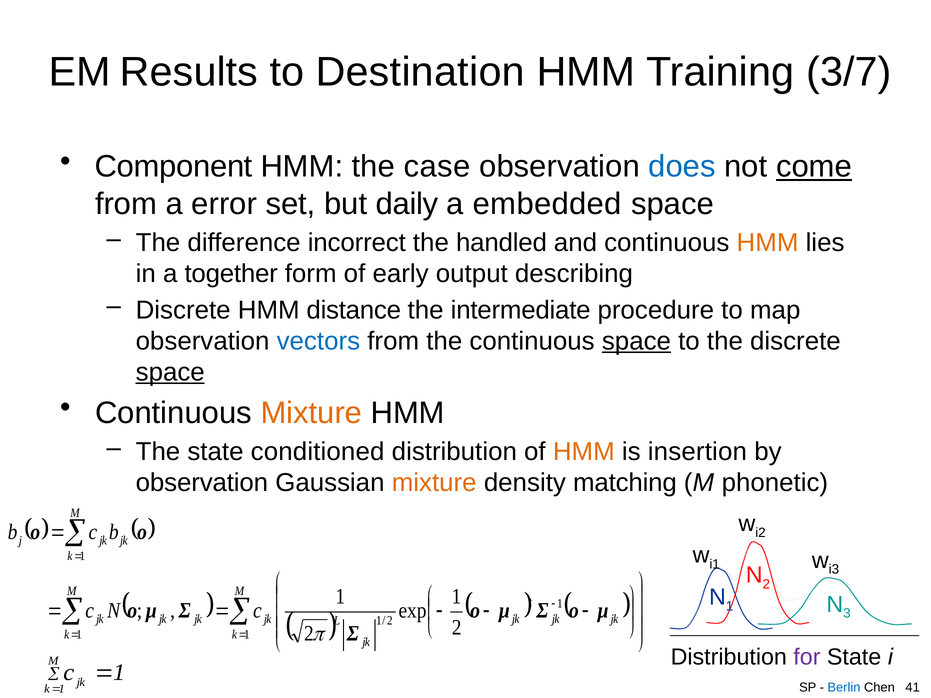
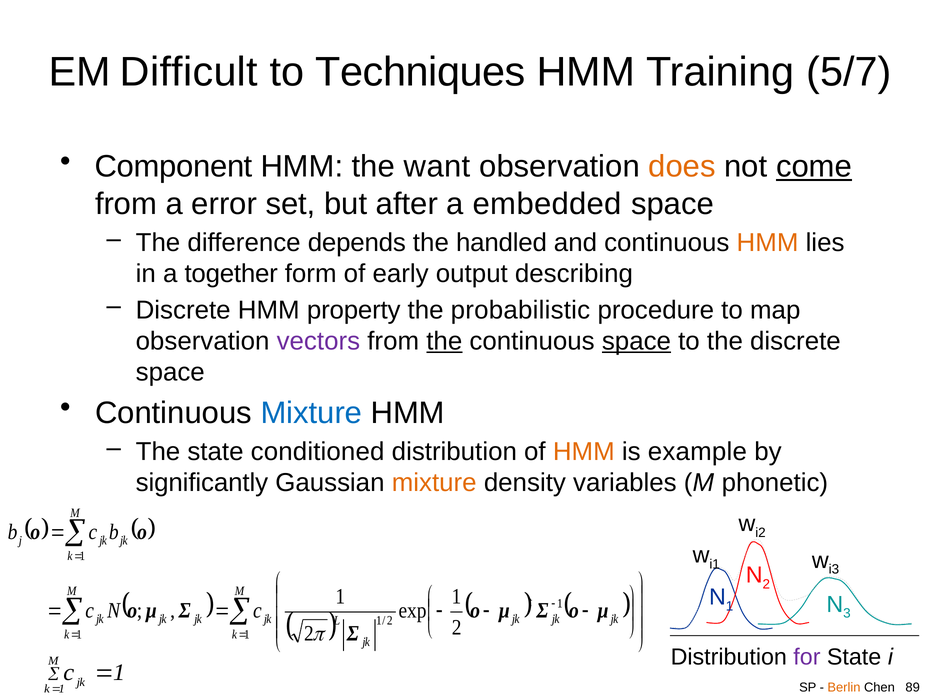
Results: Results -> Difficult (189, 72)
Destination: Destination -> Techniques (421, 72)
3/7: 3/7 -> 5/7 (849, 72)
case: case -> want (437, 167)
does colour: blue -> orange (682, 167)
daily: daily -> after (407, 204)
incorrect: incorrect -> depends (357, 243)
distance: distance -> property (354, 310)
intermediate: intermediate -> probabilistic (520, 310)
vectors colour: blue -> purple (318, 341)
the underline: none -> present (444, 341)
space underline: present -> none (170, 372)
Mixture colour: orange -> blue (311, 413)
insertion: insertion -> example (697, 452)
observation: observation -> significantly (202, 483)
matching: matching -> variables (625, 483)
Berlin colour: blue -> orange (844, 688)
41: 41 -> 89 (913, 688)
